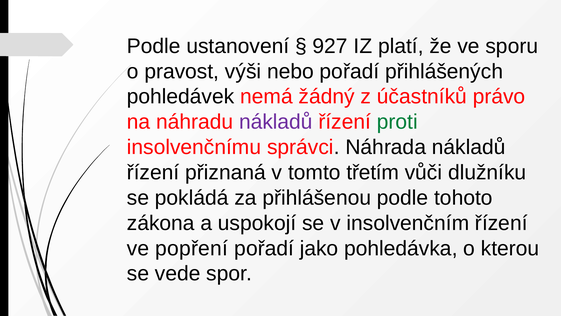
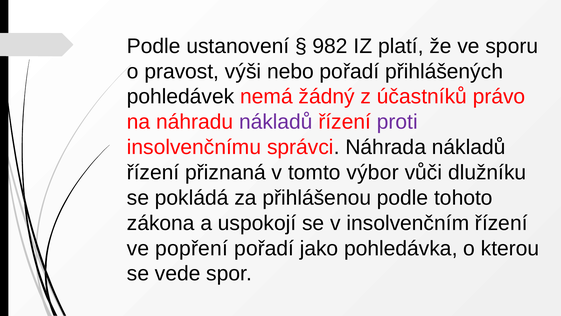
927: 927 -> 982 (330, 46)
proti colour: green -> purple (397, 122)
třetím: třetím -> výbor (373, 172)
